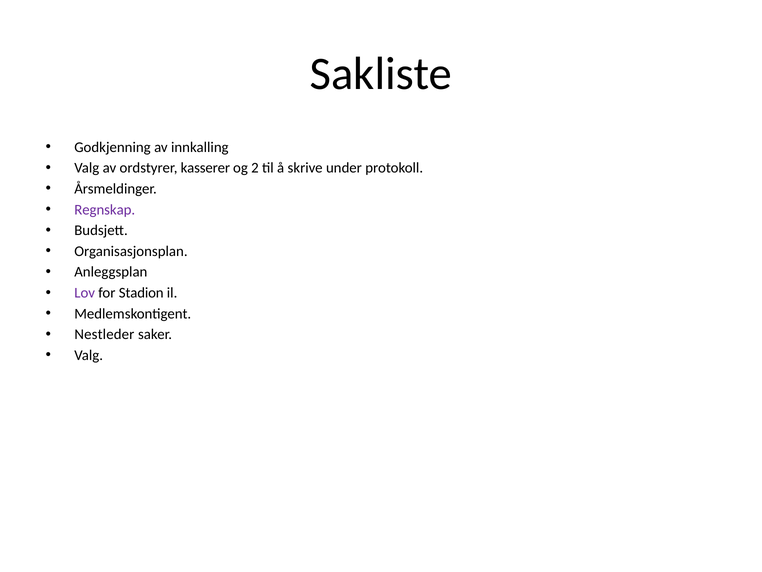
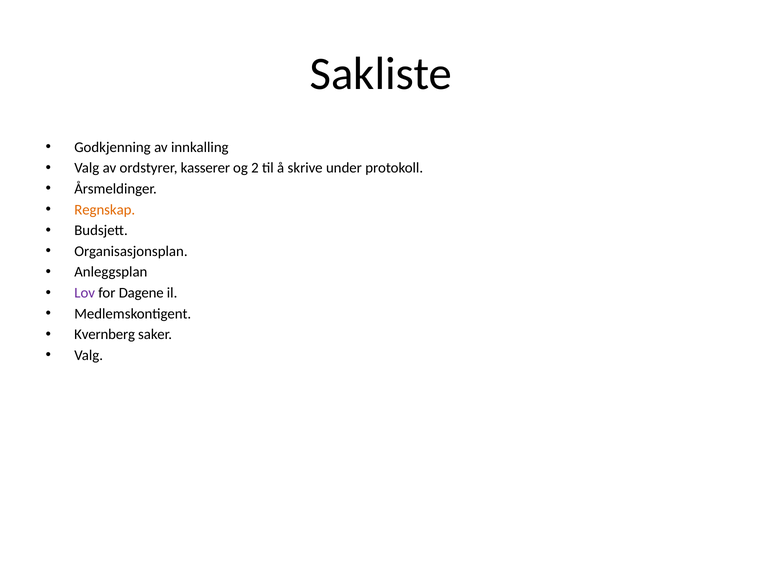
Regnskap colour: purple -> orange (105, 209)
Stadion: Stadion -> Dagene (141, 293)
Nestleder: Nestleder -> Kvernberg (105, 334)
